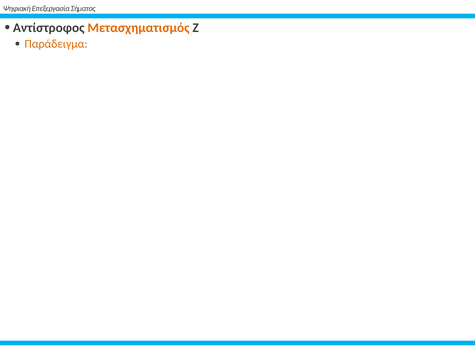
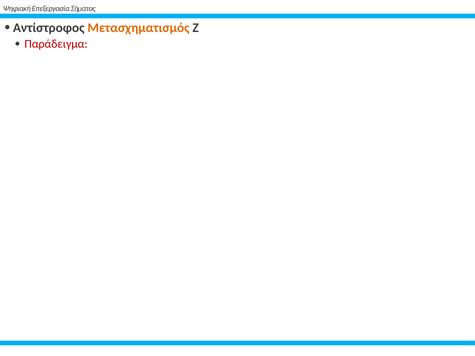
Παράδειγμα colour: orange -> red (56, 44)
